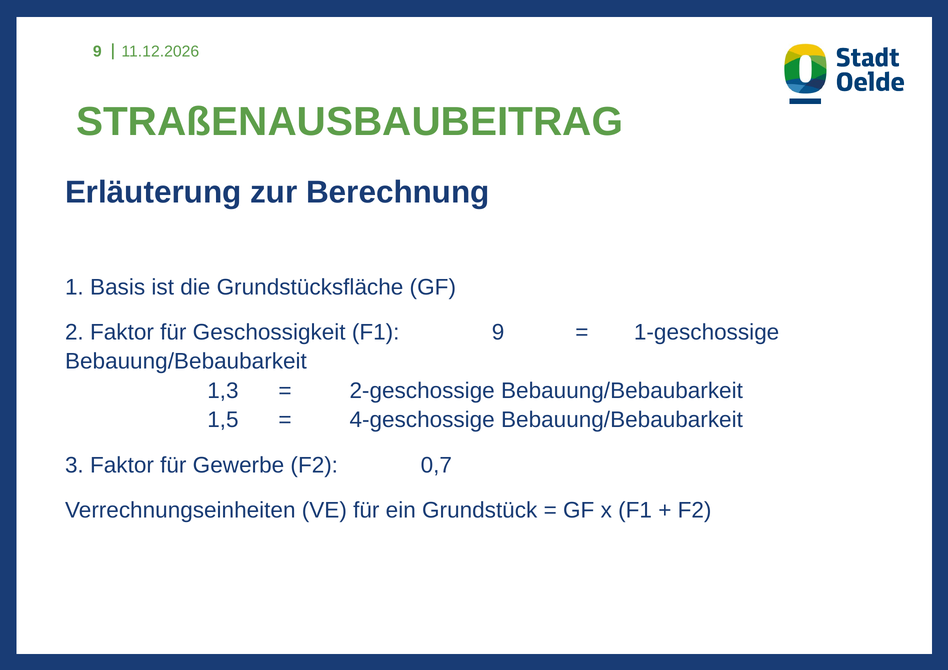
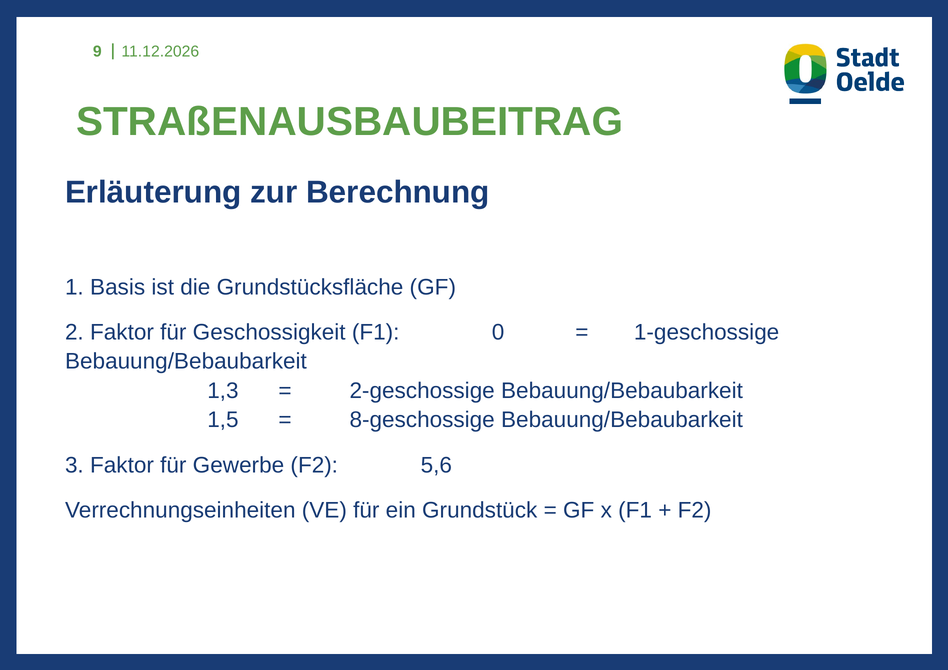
F1 9: 9 -> 0 (498, 332)
4-geschossige: 4-geschossige -> 8-geschossige (422, 420)
0,7: 0,7 -> 5,6 (436, 465)
